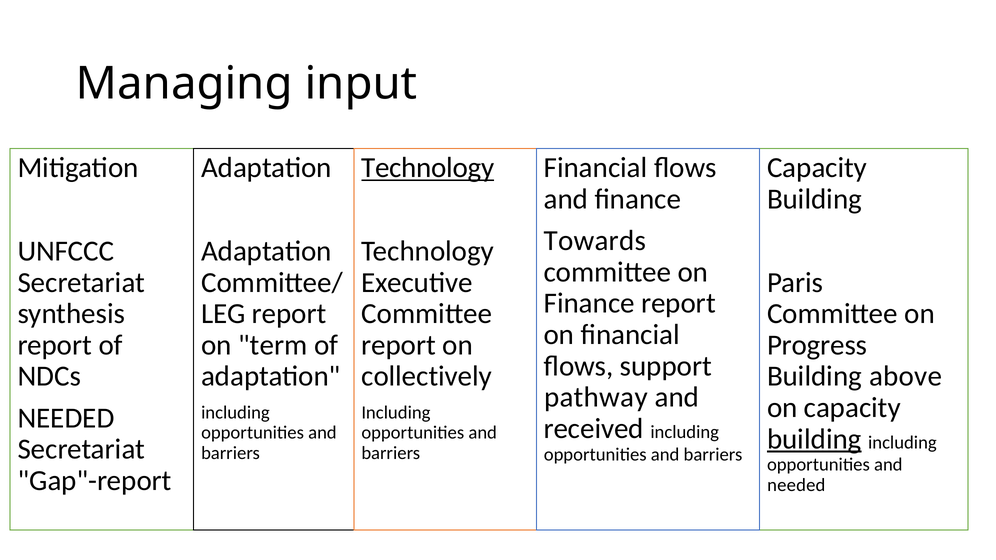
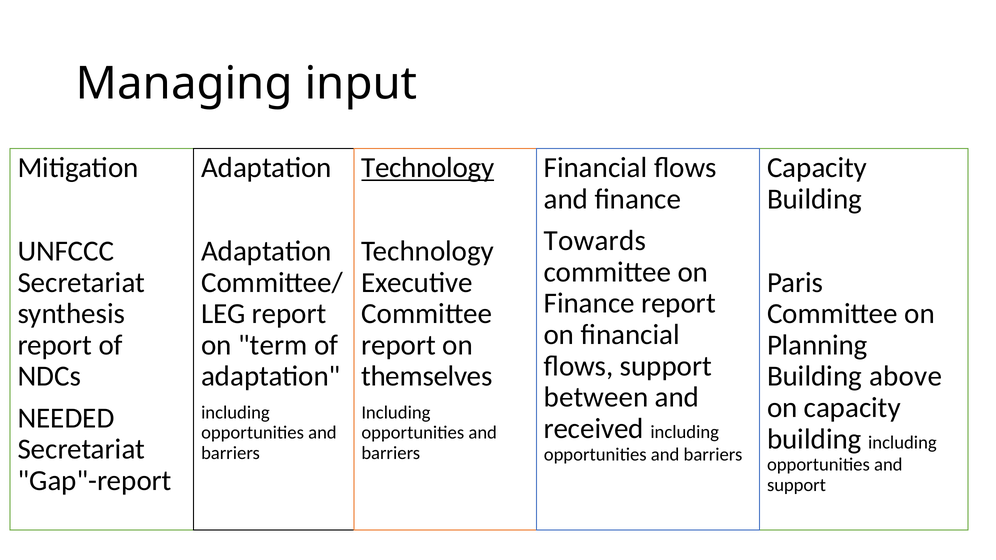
Progress: Progress -> Planning (817, 345)
collectively: collectively -> themselves (427, 377)
pathway: pathway -> between (596, 397)
building underline: present -> none (814, 439)
needed: needed -> support (796, 485)
